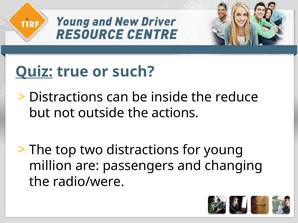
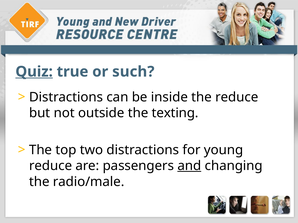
actions: actions -> texting (175, 113)
million: million -> reduce (51, 166)
and underline: none -> present (189, 166)
radio/were: radio/were -> radio/male (89, 182)
